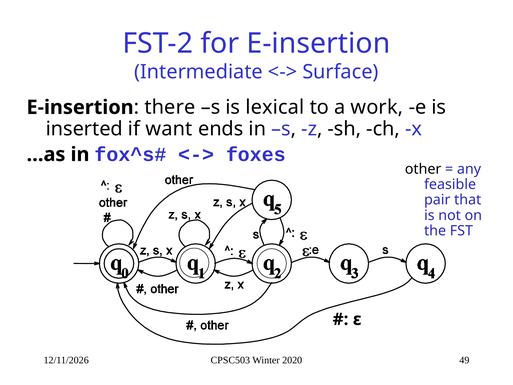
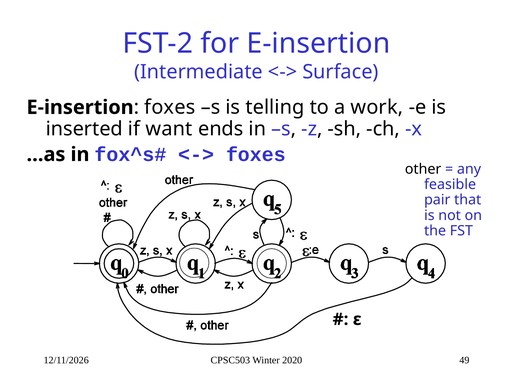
there: there -> foxes (170, 107)
lexical: lexical -> telling (275, 107)
